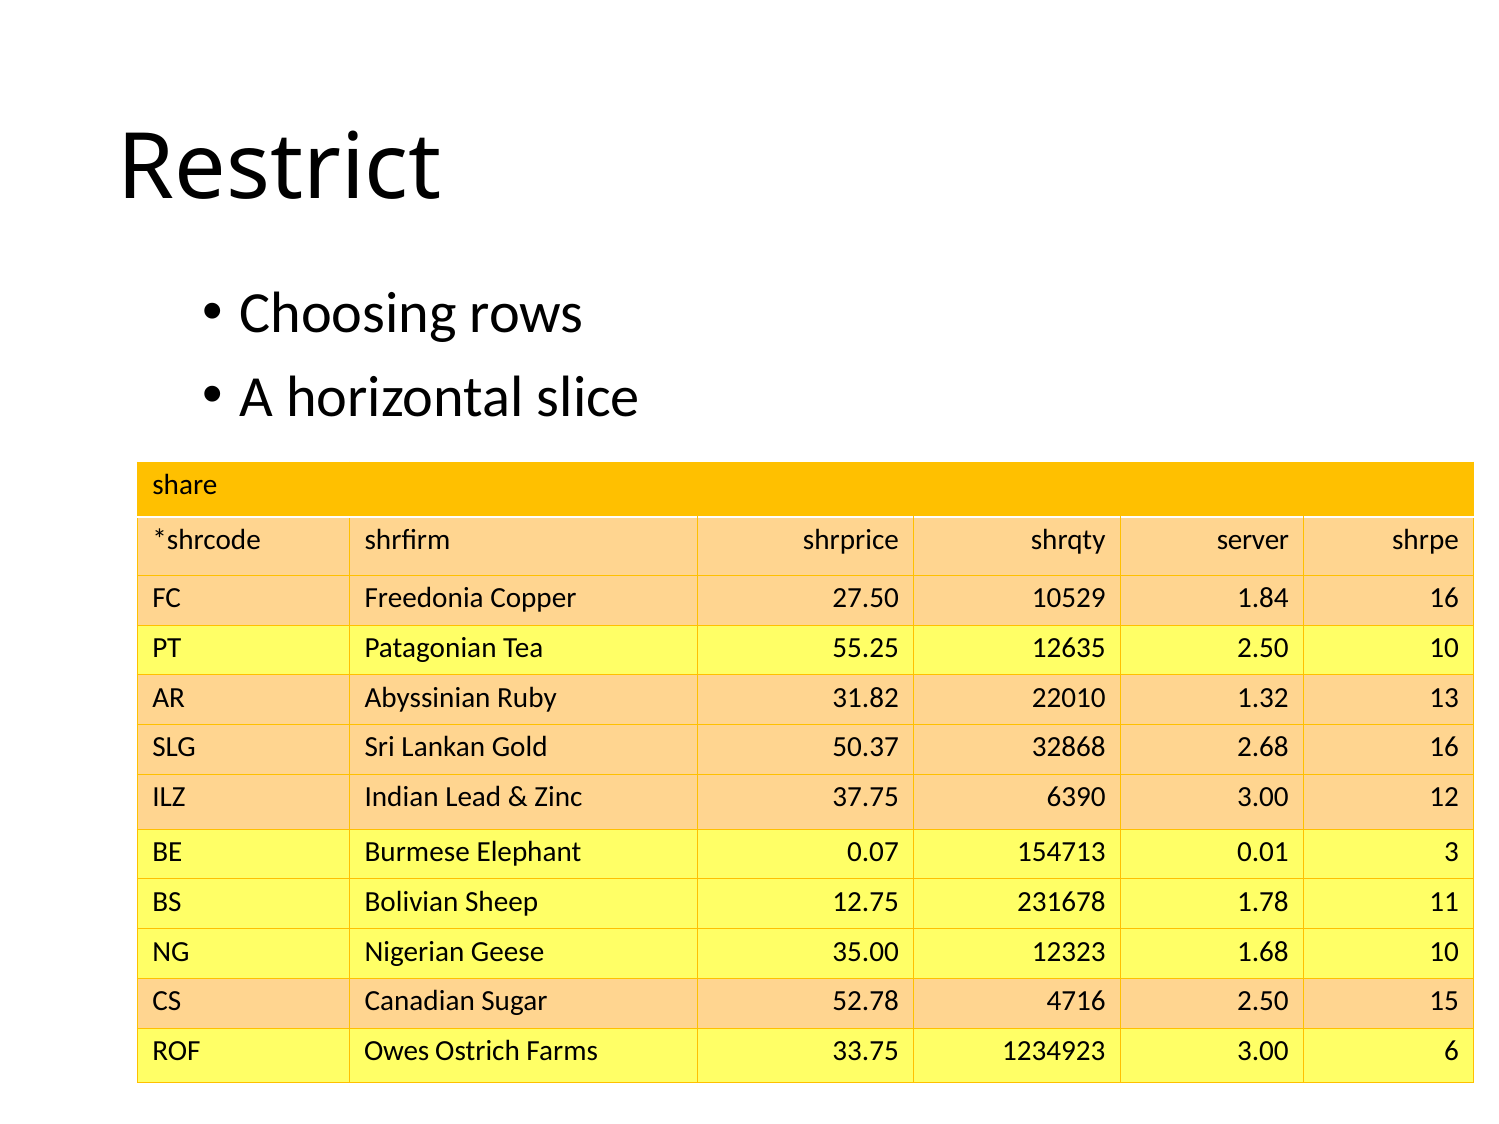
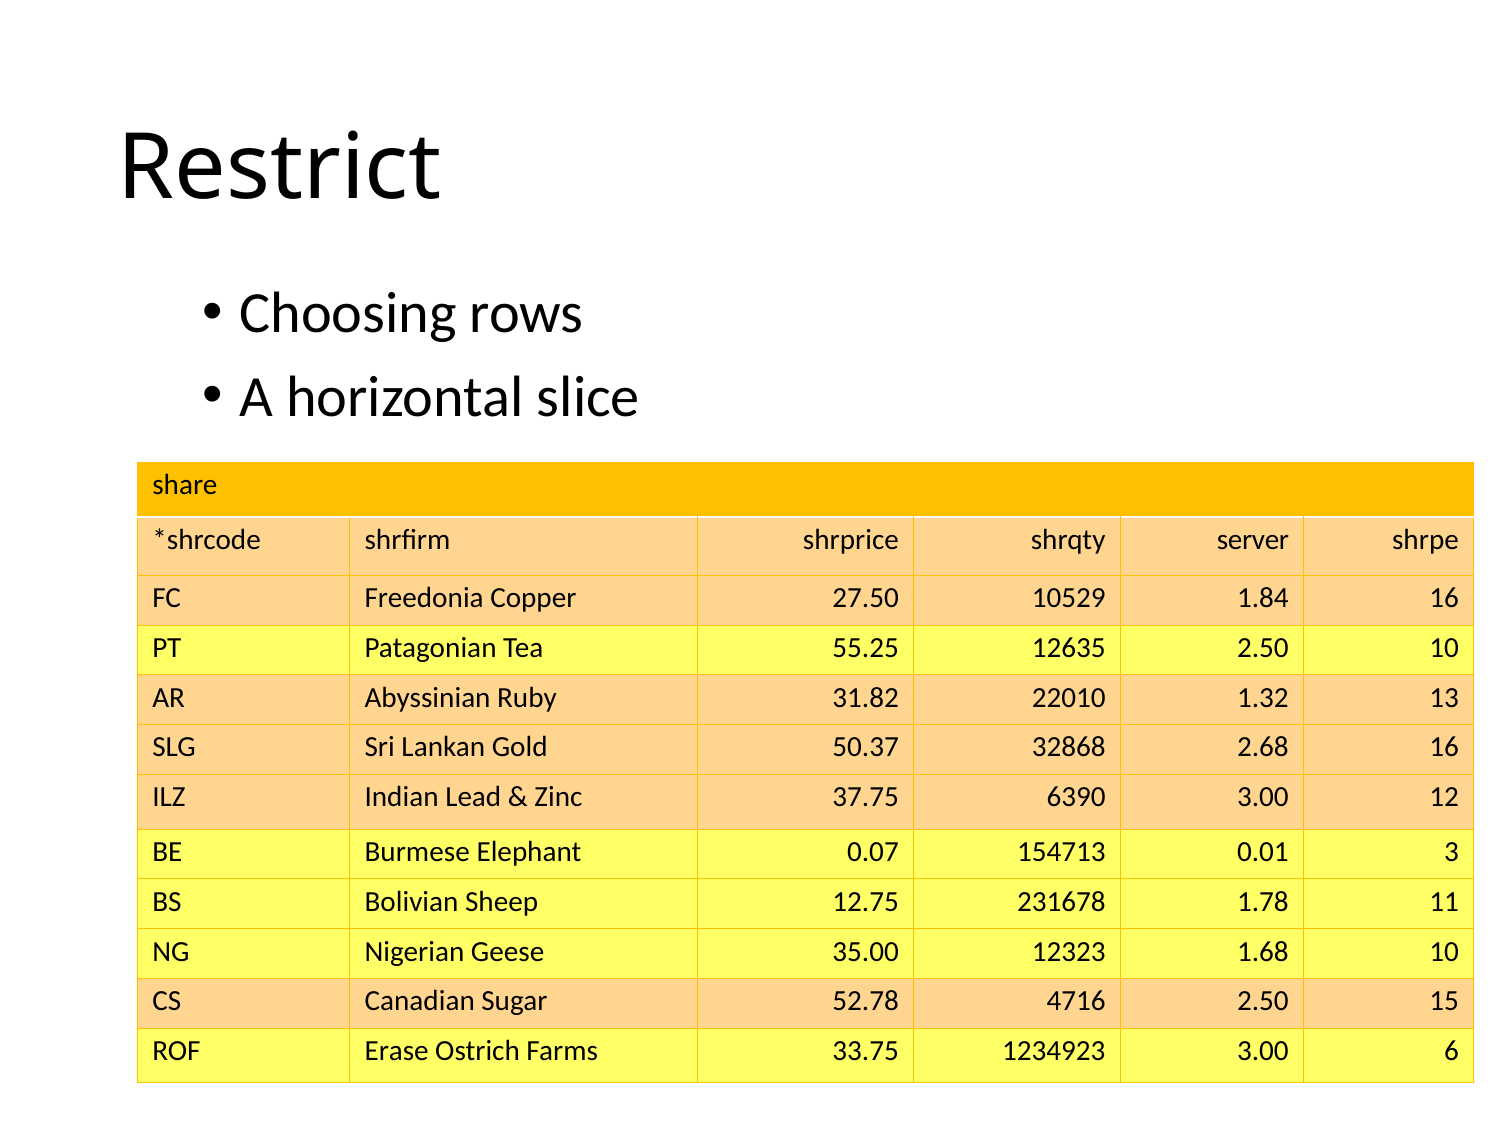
Owes: Owes -> Erase (397, 1051)
